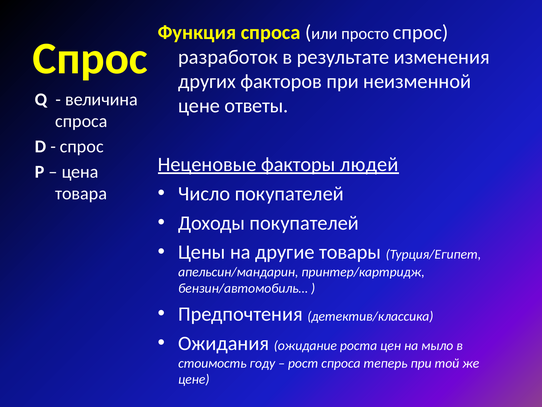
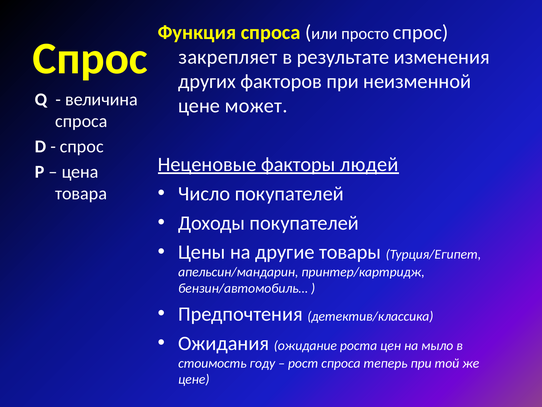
разработок: разработок -> закрепляет (228, 57)
ответы: ответы -> может (256, 106)
